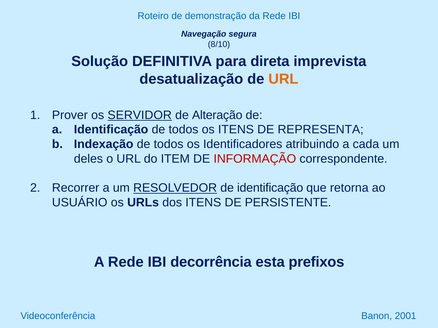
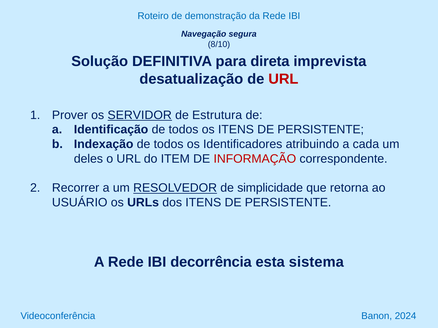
URL colour: orange -> red (283, 79)
Alteração: Alteração -> Estrutura (217, 115)
os ITENS DE REPRESENTA: REPRESENTA -> PERSISTENTE (321, 130)
de identificação: identificação -> simplicidade (270, 188)
prefixos: prefixos -> sistema (316, 262)
2001: 2001 -> 2024 (406, 316)
